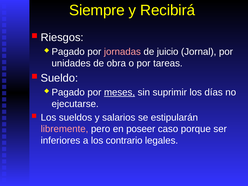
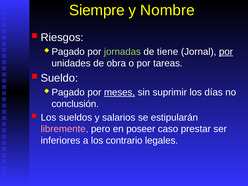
Recibirá: Recibirá -> Nombre (167, 10)
jornadas colour: pink -> light green (122, 52)
juicio: juicio -> tiene (168, 52)
por underline: none -> present (226, 52)
ejecutarse: ejecutarse -> conclusión (75, 104)
porque: porque -> prestar (196, 129)
